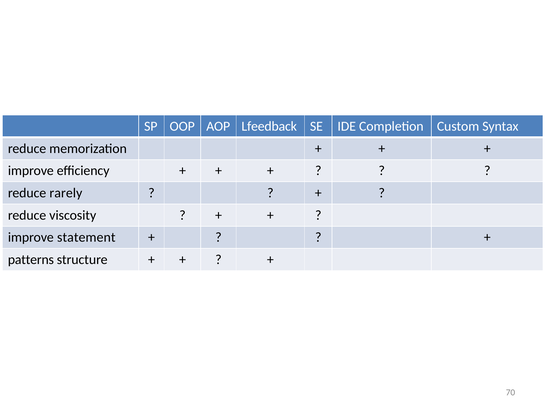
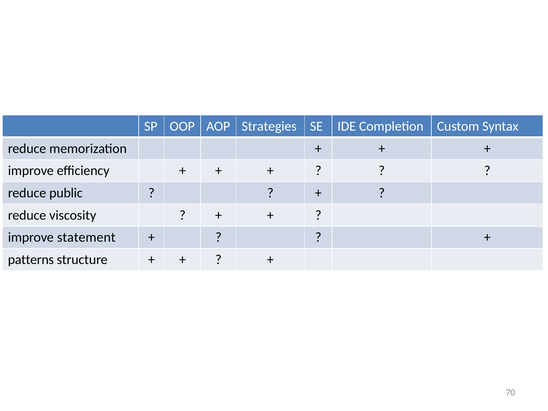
Lfeedback: Lfeedback -> Strategies (269, 126)
rarely: rarely -> public (66, 193)
